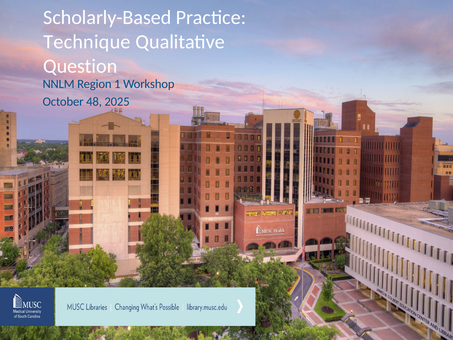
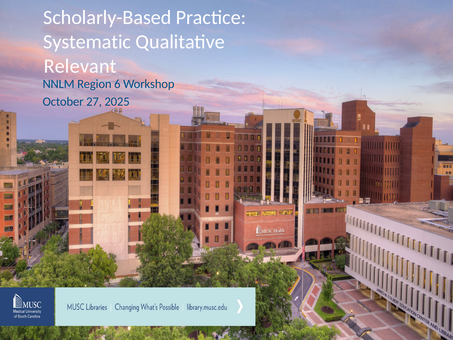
Technique: Technique -> Systematic (87, 42)
Question: Question -> Relevant (80, 66)
1: 1 -> 6 (117, 84)
48: 48 -> 27 (94, 102)
